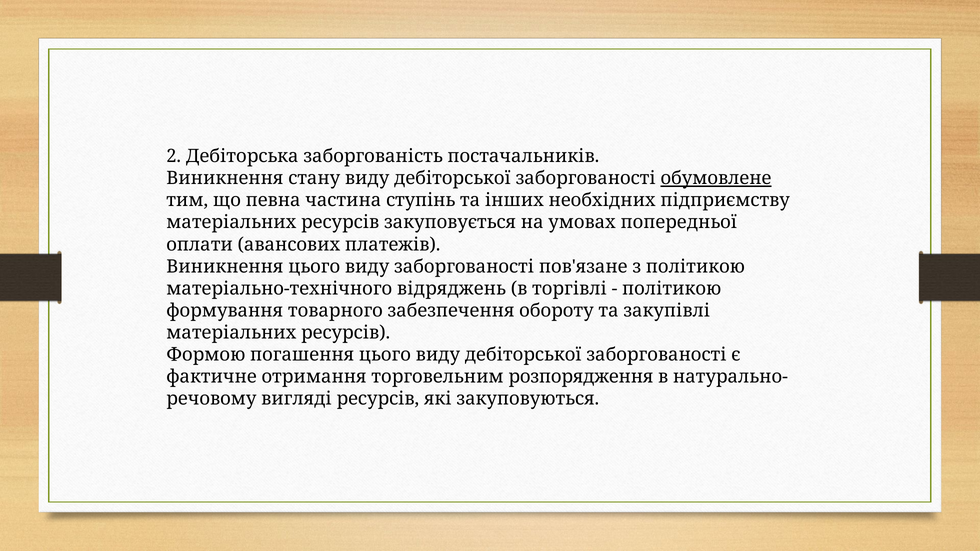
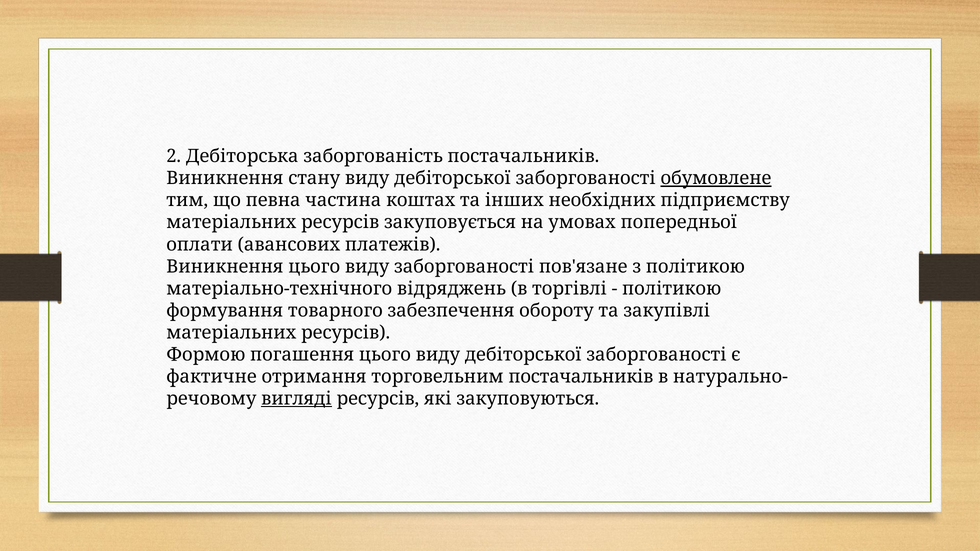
ступінь: ступінь -> коштах (421, 200)
торговельним розпорядження: розпорядження -> постачальників (581, 377)
вигляді underline: none -> present (296, 399)
